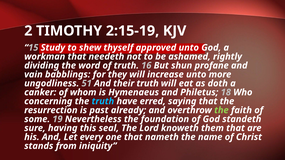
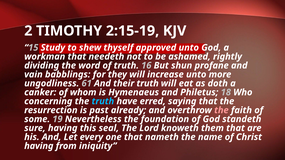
51: 51 -> 61 (87, 84)
the colour: light green -> pink (221, 110)
stands: stands -> having (39, 146)
